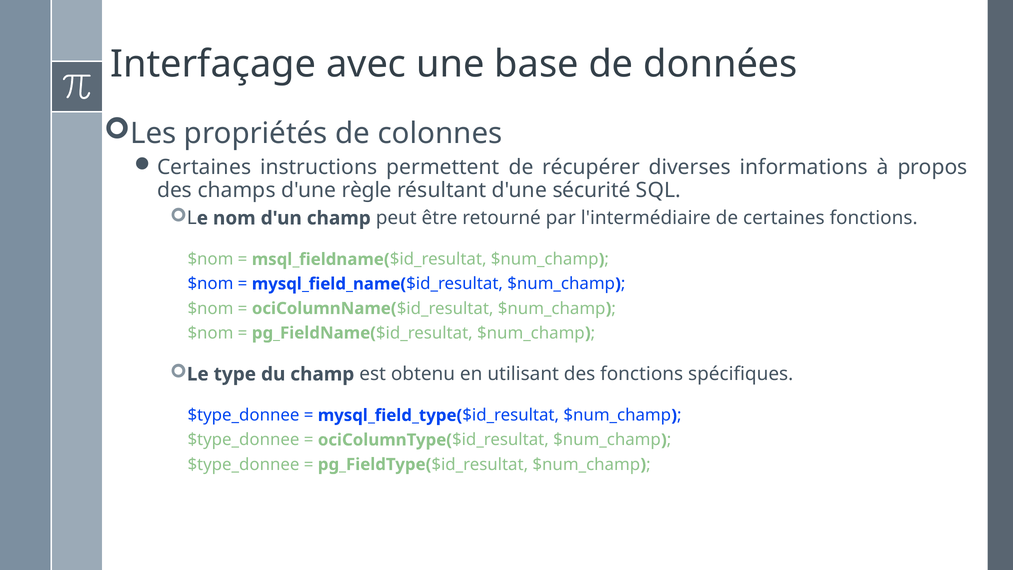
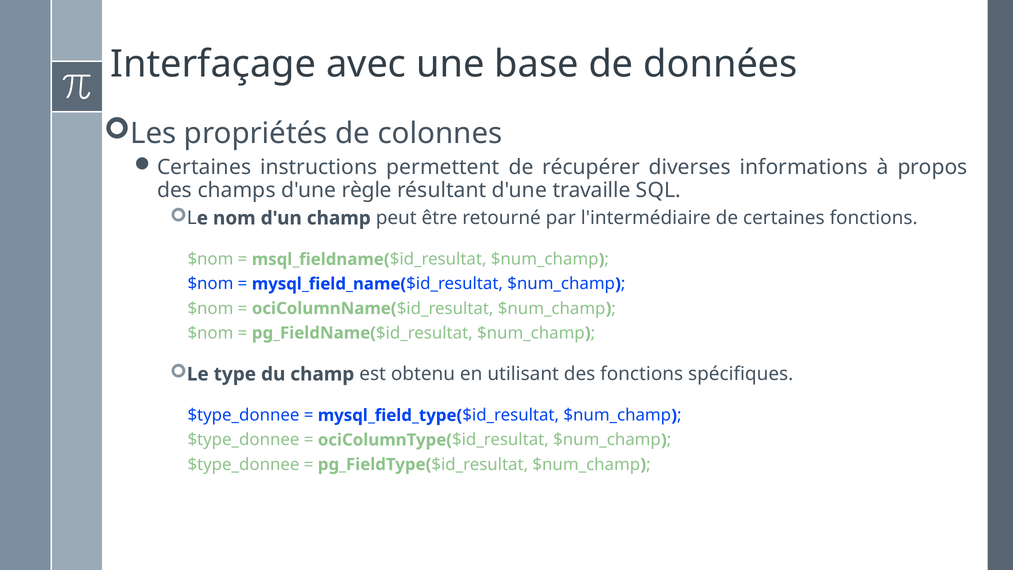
sécurité: sécurité -> travaille (591, 190)
